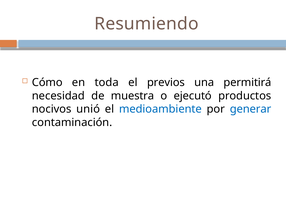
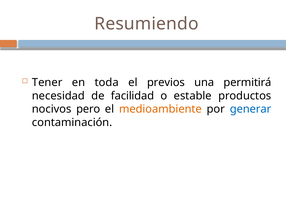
Cómo: Cómo -> Tener (47, 83)
muestra: muestra -> facilidad (133, 96)
ejecutó: ejecutó -> estable (193, 96)
unió: unió -> pero (88, 109)
medioambiente colour: blue -> orange (160, 109)
